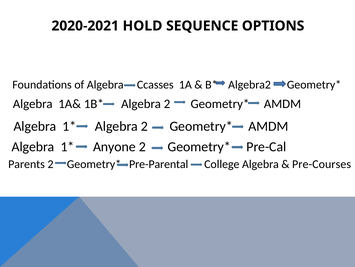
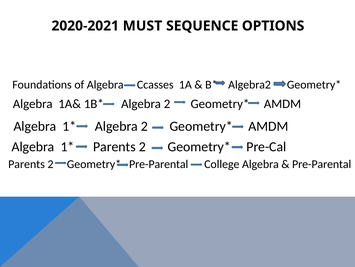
HOLD: HOLD -> MUST (142, 26)
Anyone: Anyone -> Parents (114, 146)
Pre-Courses: Pre-Courses -> Pre-Parental (322, 164)
